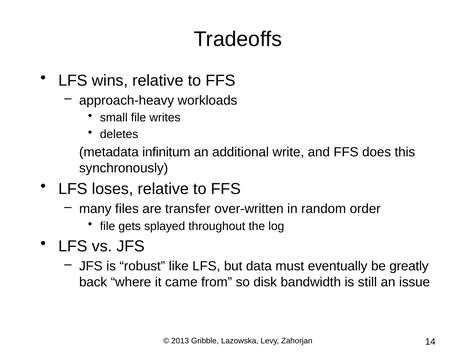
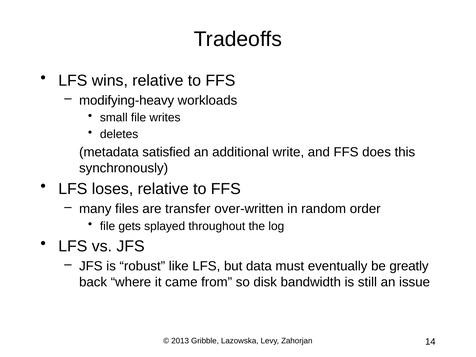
approach-heavy: approach-heavy -> modifying-heavy (127, 100)
infinitum: infinitum -> satisfied (166, 152)
